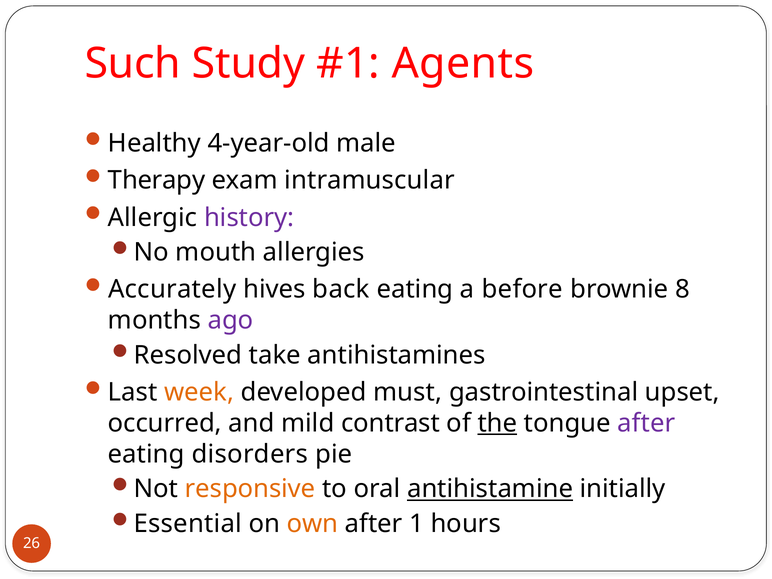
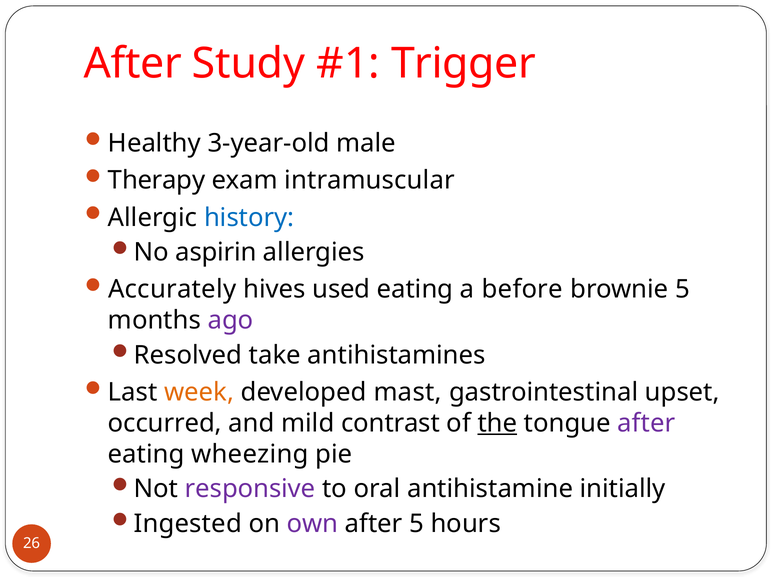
Such: Such -> After (133, 64)
Agents: Agents -> Trigger (463, 64)
4-year-old: 4-year-old -> 3-year-old (269, 143)
history colour: purple -> blue (249, 218)
mouth: mouth -> aspirin (216, 252)
back: back -> used (341, 289)
brownie 8: 8 -> 5 (683, 289)
must: must -> mast (408, 392)
disorders: disorders -> wheezing (250, 454)
responsive colour: orange -> purple (250, 489)
antihistamine underline: present -> none (490, 489)
Essential: Essential -> Ingested (188, 524)
own colour: orange -> purple (313, 524)
after 1: 1 -> 5 (417, 524)
